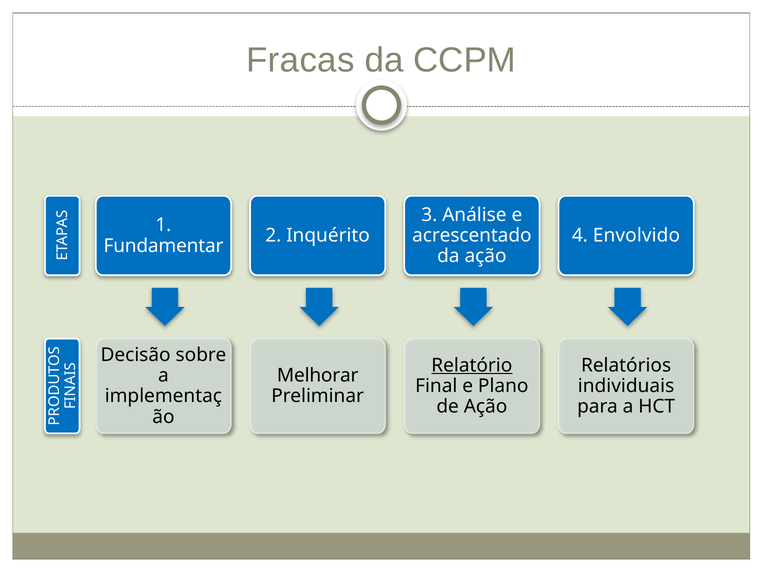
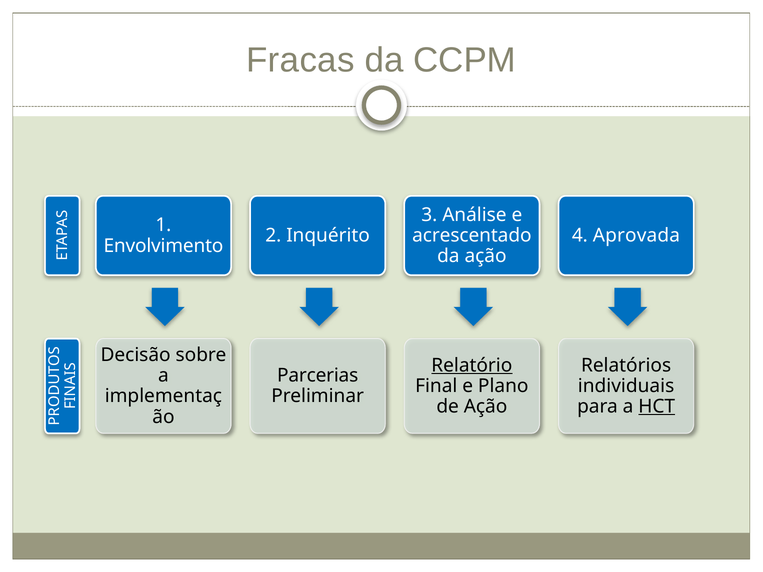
Envolvido: Envolvido -> Aprovada (636, 236)
Fundamentar: Fundamentar -> Envolvimento (163, 246)
Melhorar: Melhorar -> Parcerias (318, 376)
HCT underline: none -> present (657, 407)
